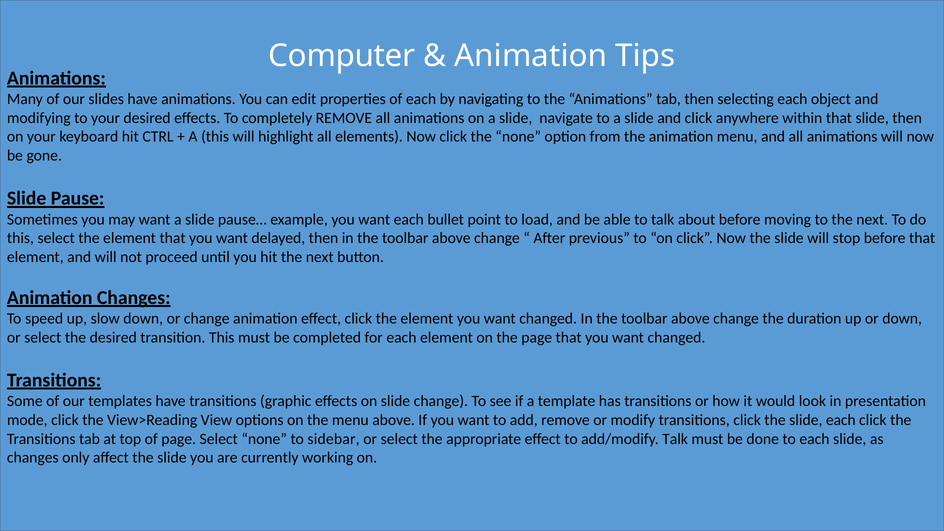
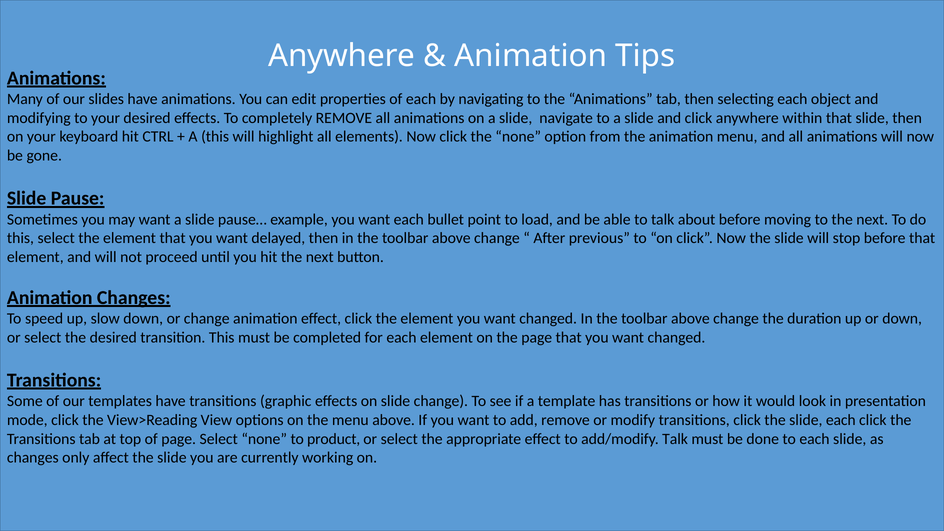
Computer: Computer -> Anywhere (342, 56)
sidebar: sidebar -> product (334, 439)
